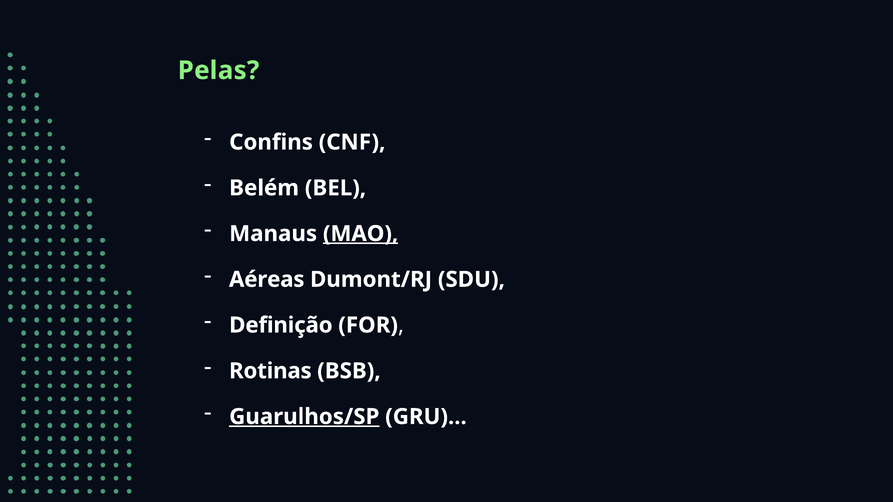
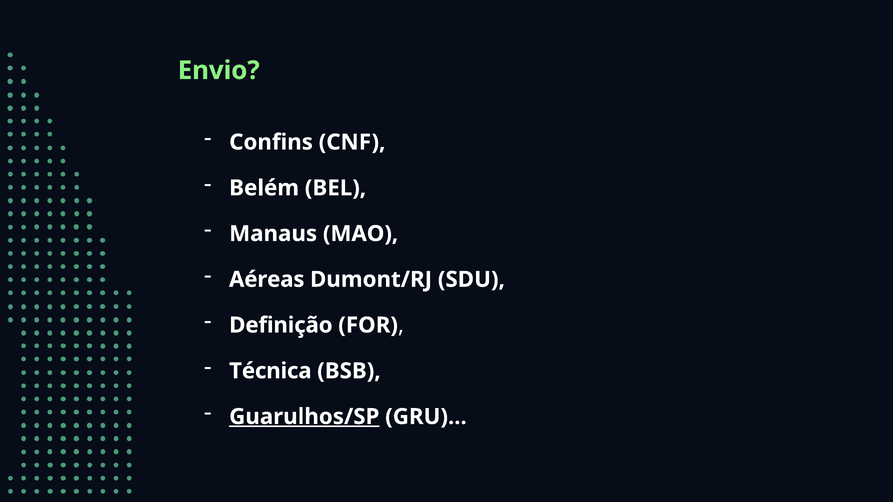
Pelas: Pelas -> Envio (219, 71)
MAO underline: present -> none (361, 234)
Rotinas: Rotinas -> Técnica (270, 371)
